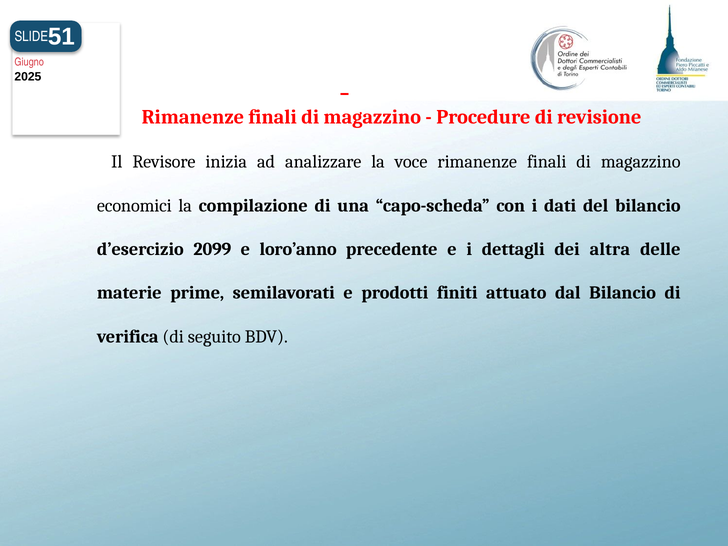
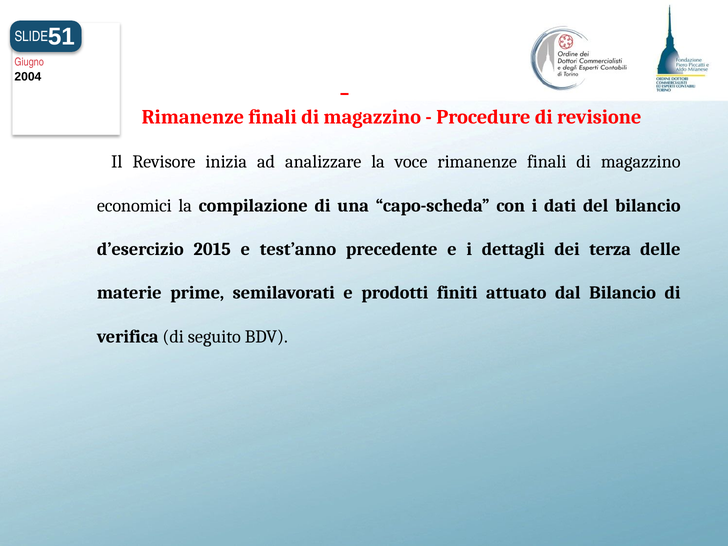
2025: 2025 -> 2004 (28, 77)
2099: 2099 -> 2015 (212, 249)
loro’anno: loro’anno -> test’anno (298, 249)
altra: altra -> terza (610, 249)
